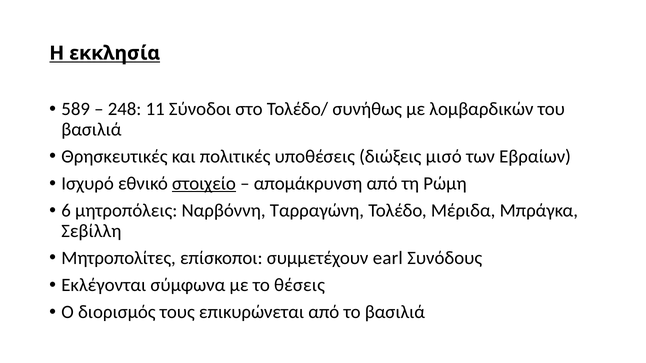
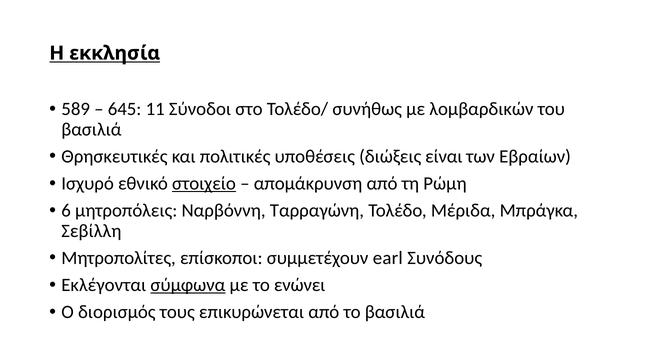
248: 248 -> 645 (125, 109)
μισό: μισό -> είναι (444, 157)
σύμφωνα underline: none -> present (188, 285)
θέσεις: θέσεις -> ενώνει (300, 285)
